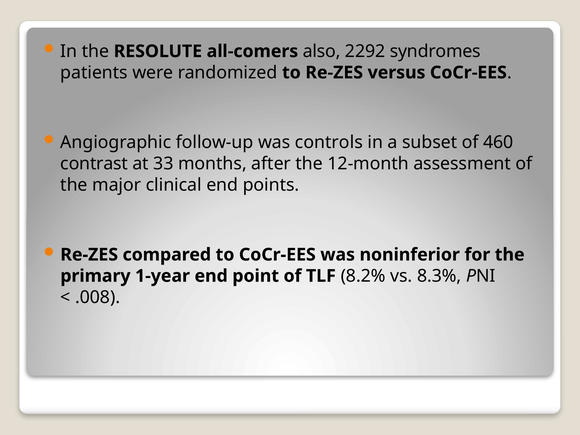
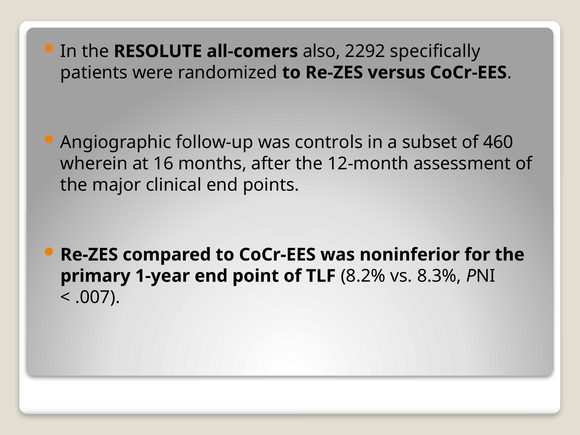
syndromes: syndromes -> specifically (435, 51)
contrast: contrast -> wherein (94, 164)
33: 33 -> 16 (163, 164)
.008: .008 -> .007 (98, 297)
